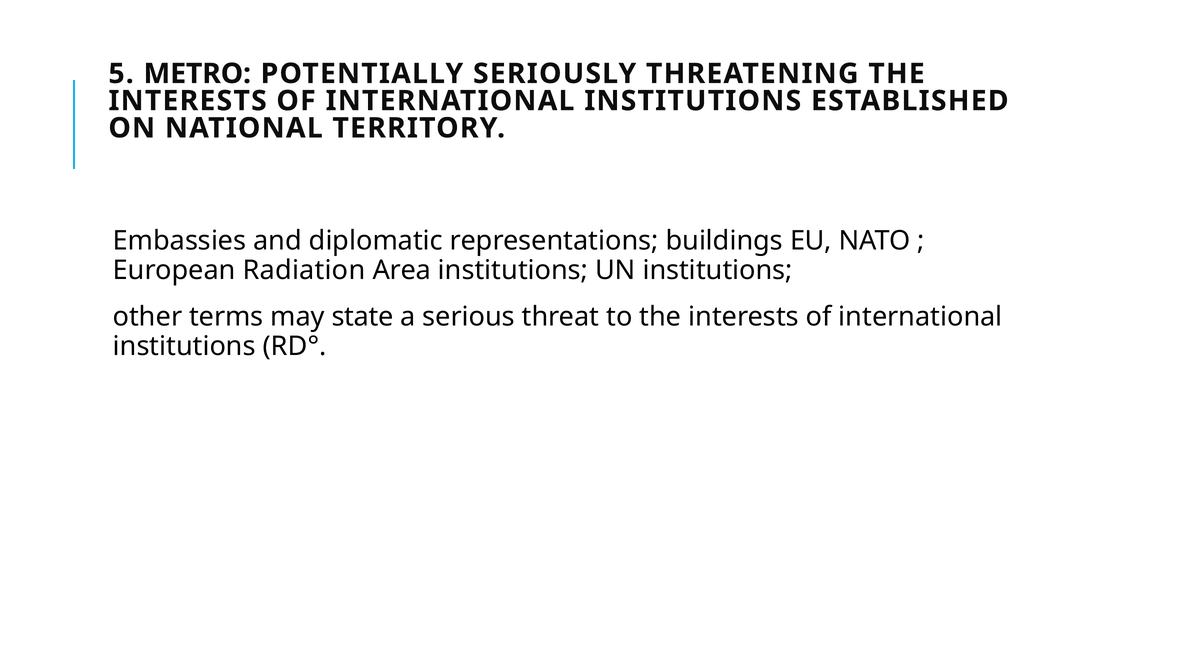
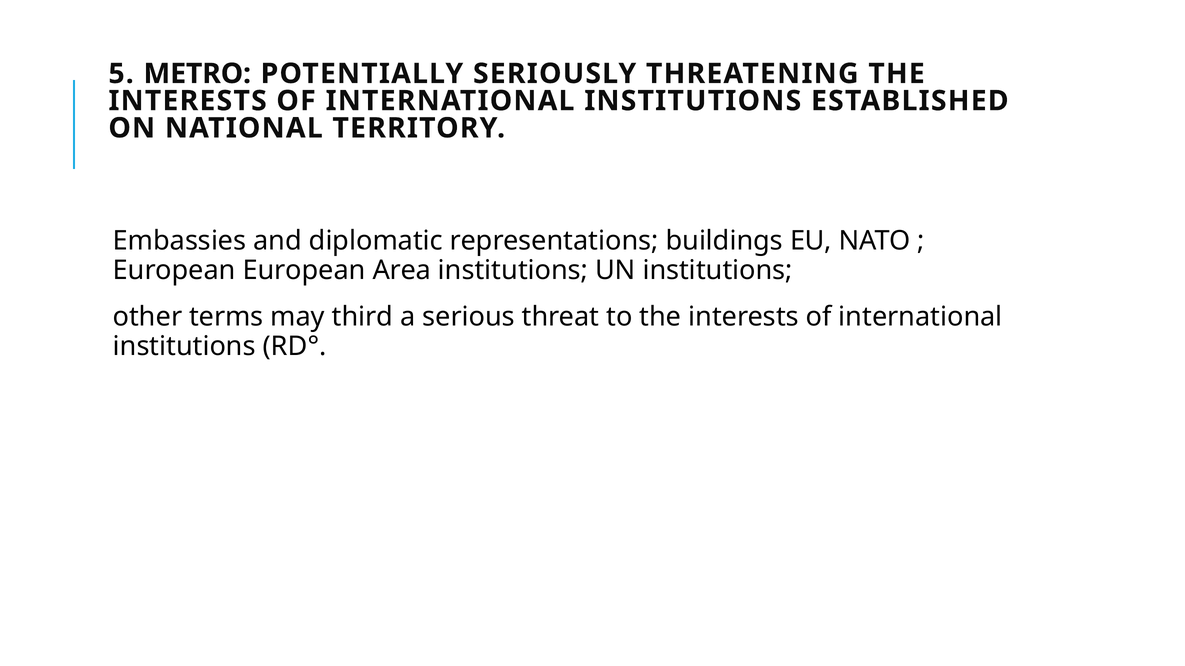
European Radiation: Radiation -> European (304, 270)
state: state -> third (362, 317)
